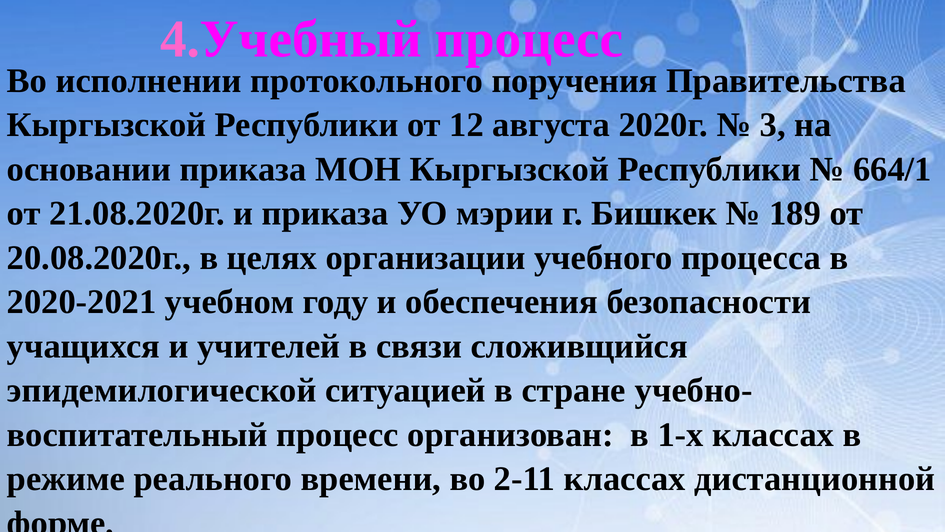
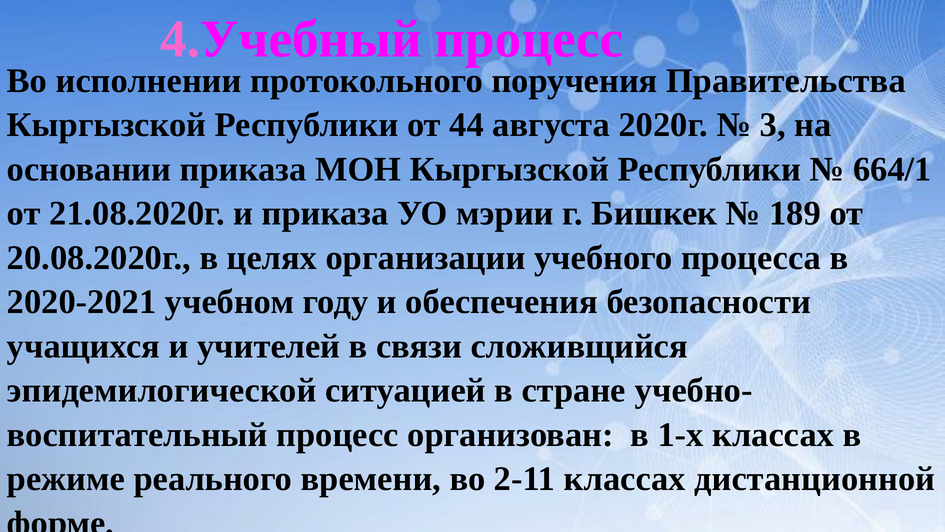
12: 12 -> 44 (467, 125)
